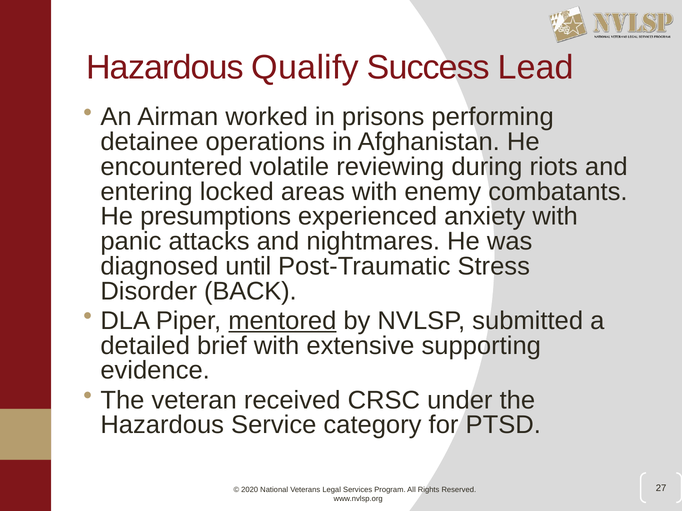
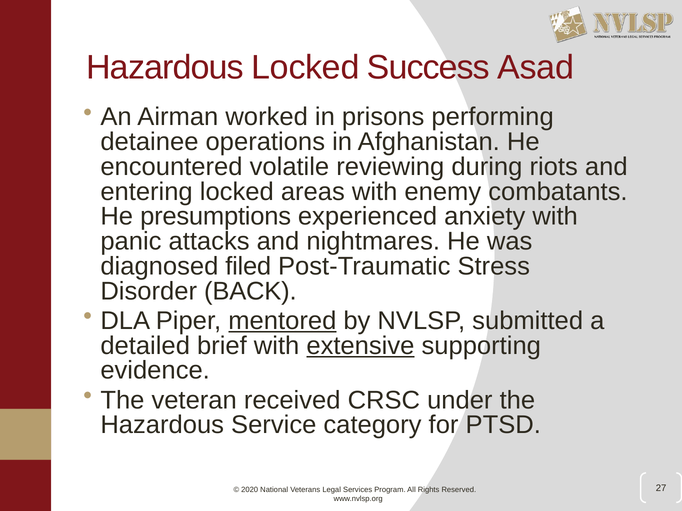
Hazardous Qualify: Qualify -> Locked (305, 68)
Lead: Lead -> Asad (536, 68)
until: until -> filed (248, 267)
extensive underline: none -> present (360, 346)
